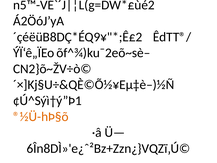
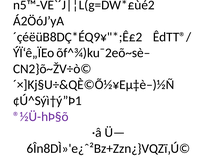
®½Ü-hÞ§õ colour: orange -> purple (41, 116)
